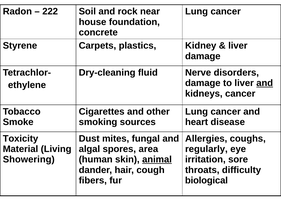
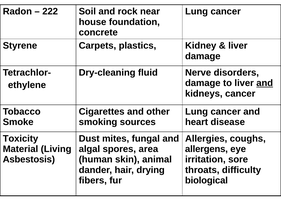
regularly: regularly -> allergens (206, 149)
Showering: Showering -> Asbestosis (29, 159)
animal underline: present -> none (157, 159)
cough: cough -> drying (151, 170)
